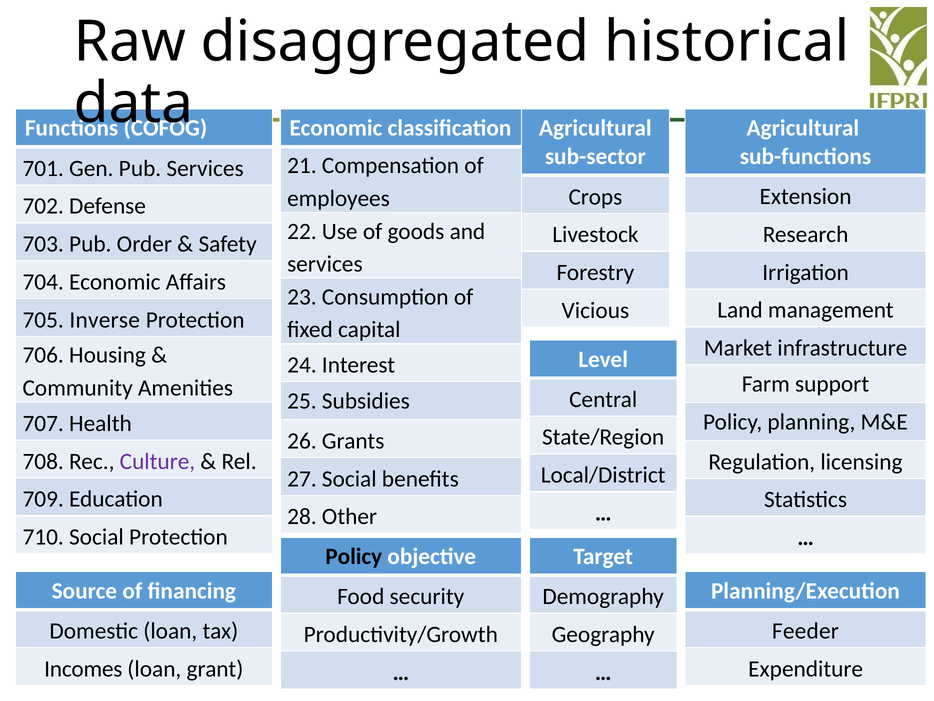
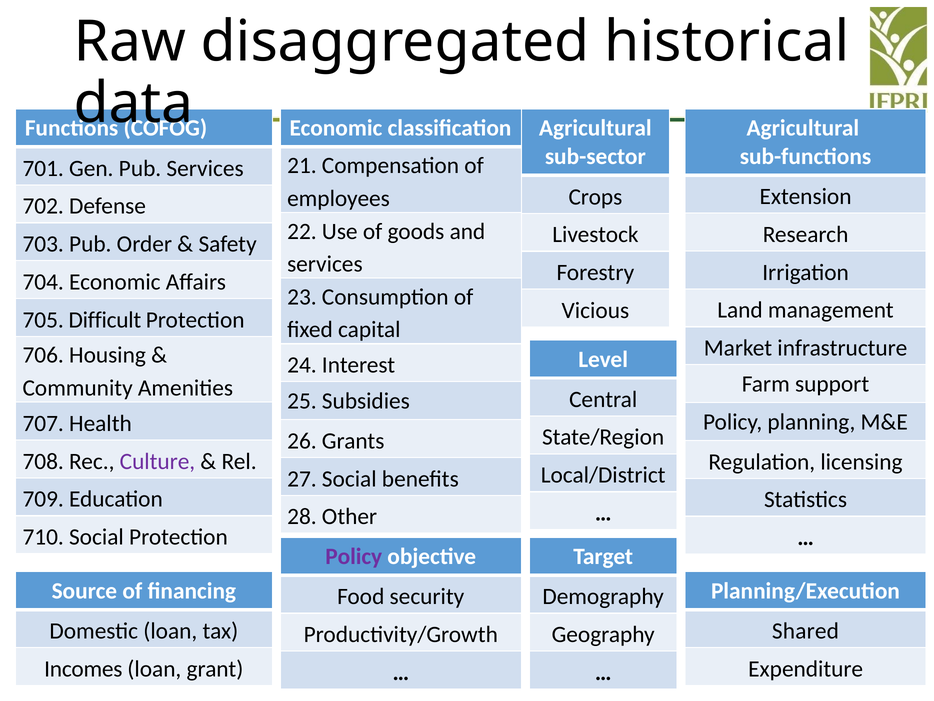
Inverse: Inverse -> Difficult (105, 320)
Policy colour: black -> purple (354, 556)
Feeder: Feeder -> Shared (805, 631)
